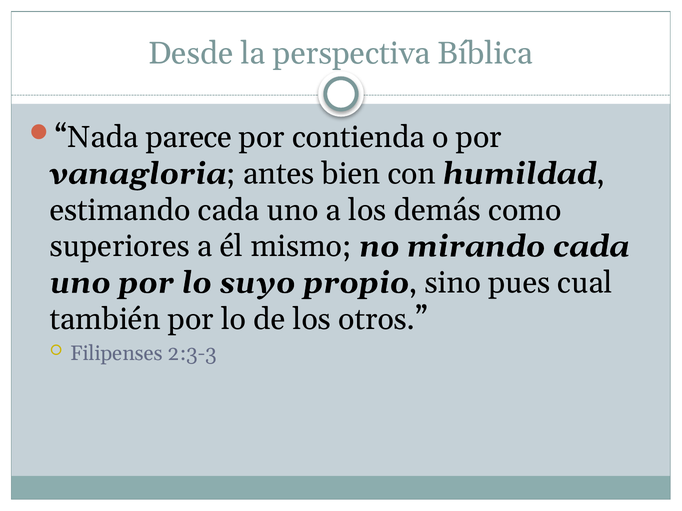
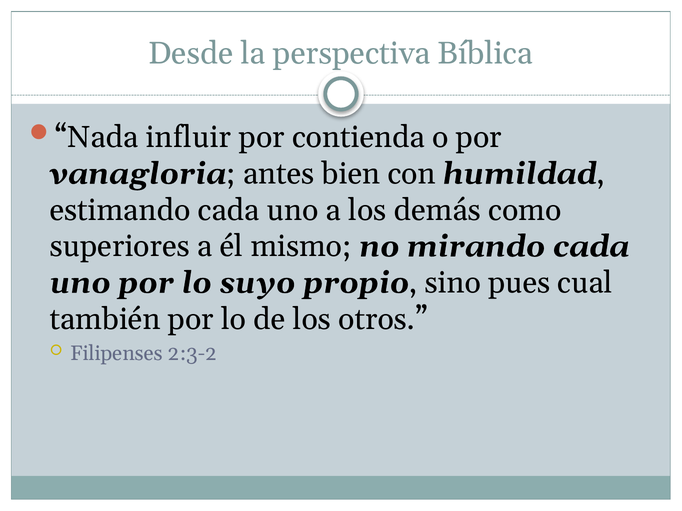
parece: parece -> influir (189, 138)
2:3-3: 2:3-3 -> 2:3-2 (192, 354)
